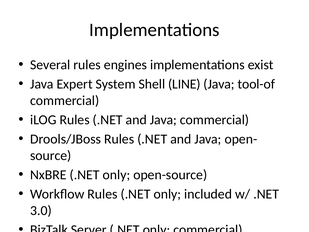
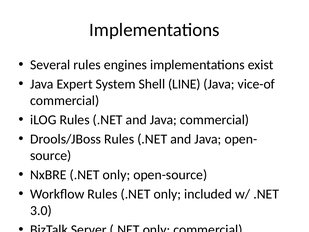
tool-of: tool-of -> vice-of (256, 84)
